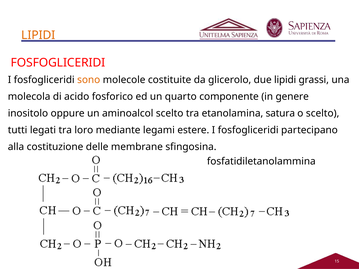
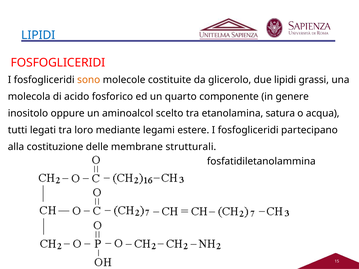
LIPIDI colour: orange -> blue (38, 35)
o scelto: scelto -> acqua (323, 113)
sfingosina: sfingosina -> strutturali (191, 147)
